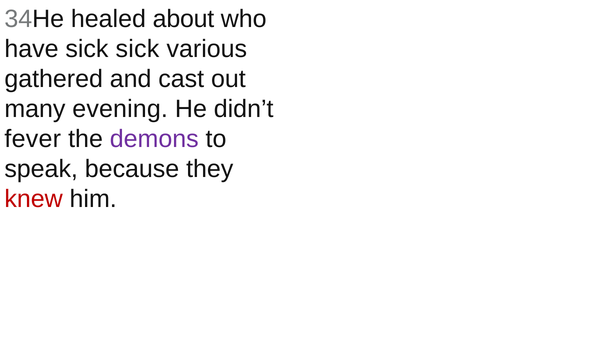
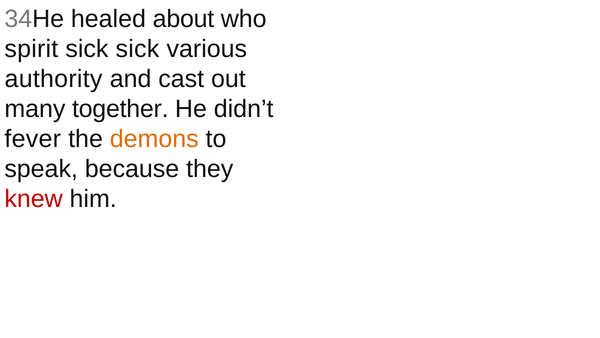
have: have -> spirit (31, 49)
gathered: gathered -> authority (54, 79)
evening: evening -> together (120, 109)
demons colour: purple -> orange (154, 139)
